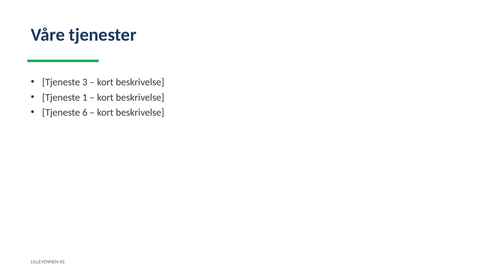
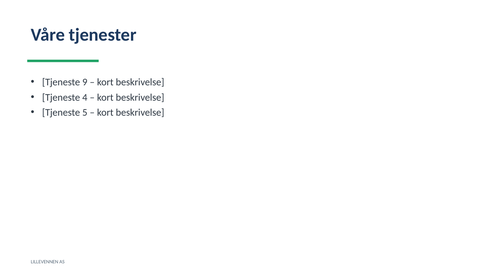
3: 3 -> 9 (85, 82)
1: 1 -> 4 (85, 97)
6: 6 -> 5 (85, 112)
